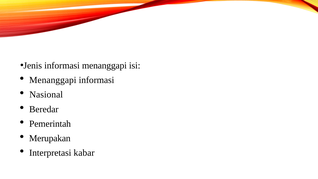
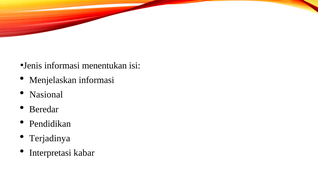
informasi menanggapi: menanggapi -> menentukan (104, 65)
Menanggapi: Menanggapi -> Menjelaskan (53, 80)
Pemerintah: Pemerintah -> Pendidikan (50, 124)
Merupakan: Merupakan -> Terjadinya (50, 138)
